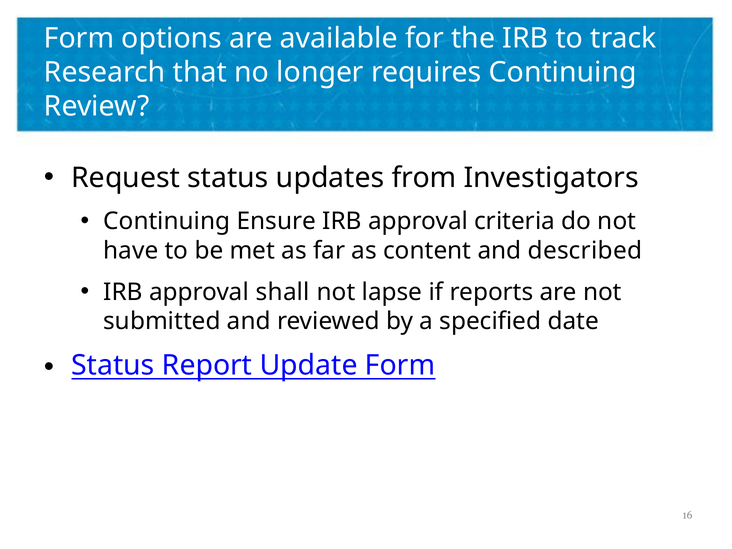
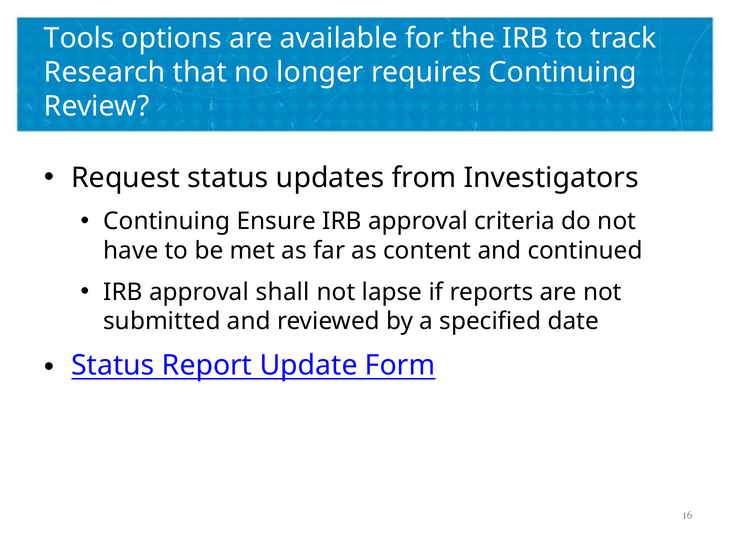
Form: Form -> Tools (79, 38)
described: described -> continued (585, 251)
